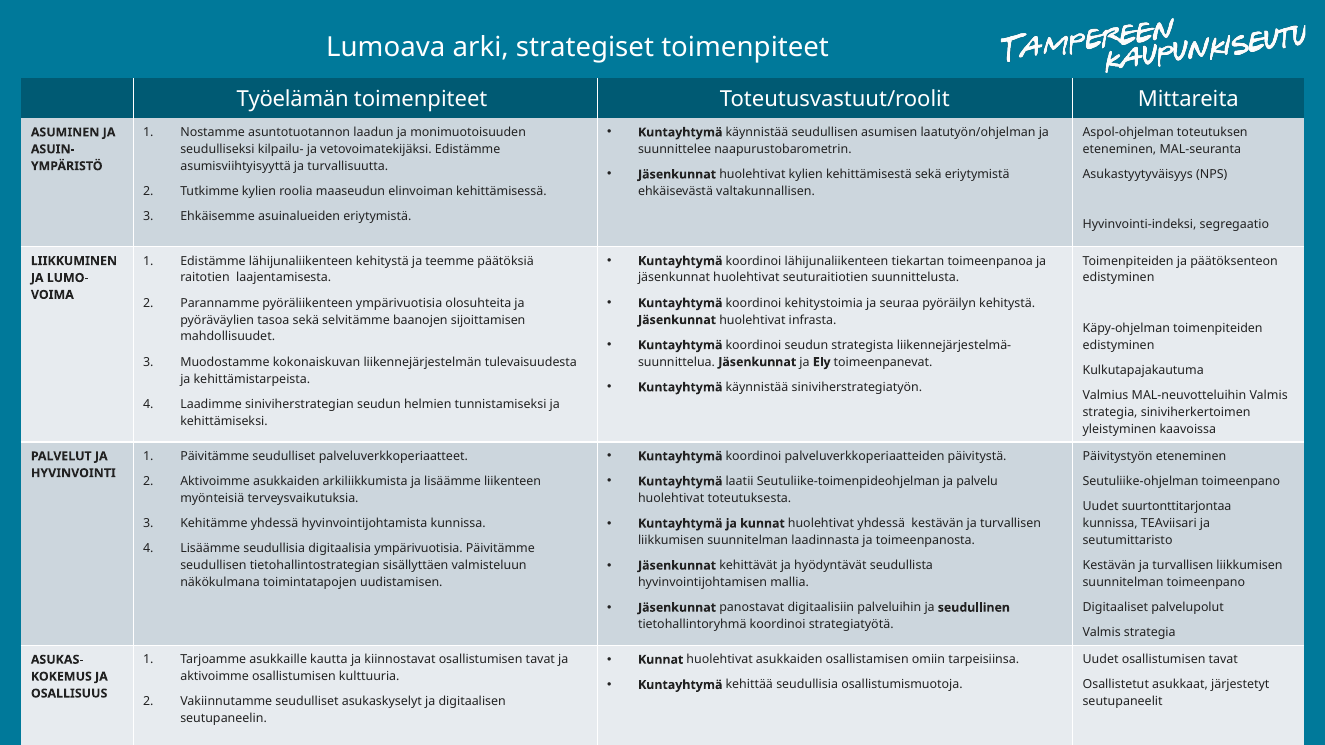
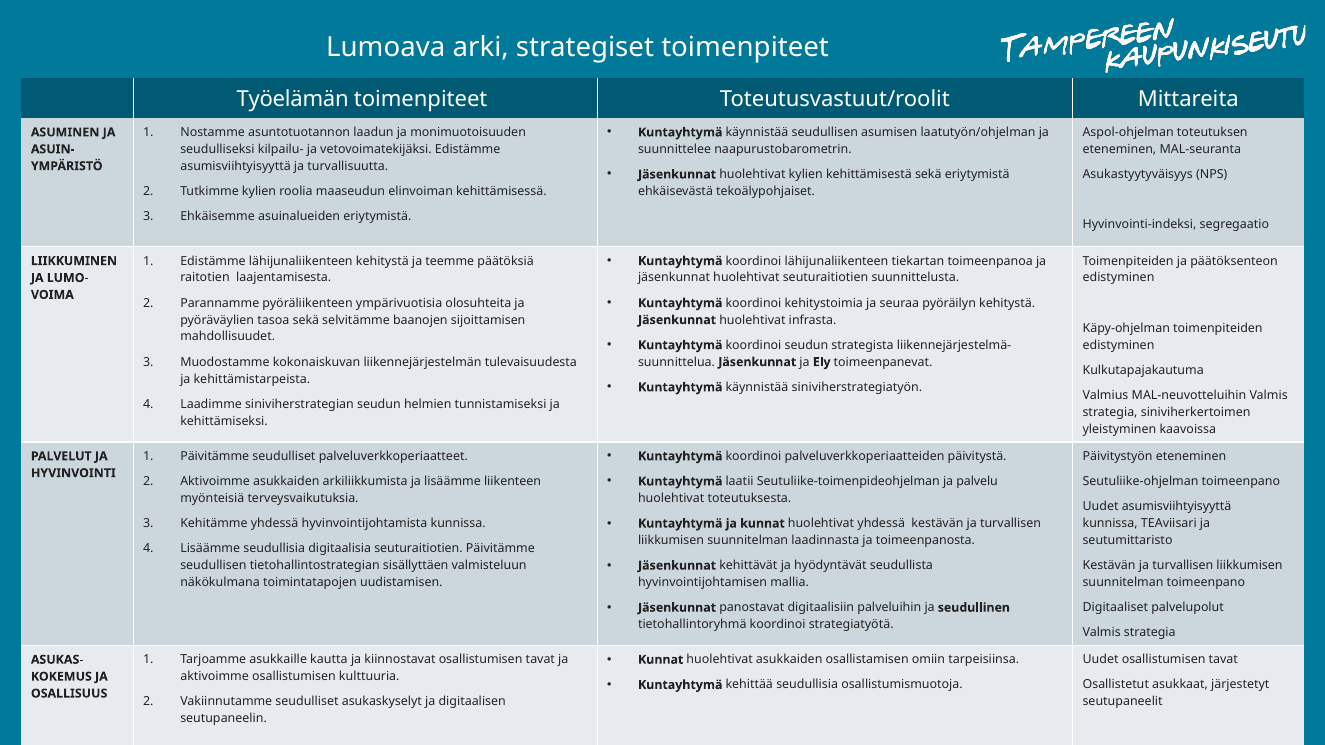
valtakunnallisen: valtakunnallisen -> tekoälypohjaiset (766, 191)
Uudet suurtonttitarjontaa: suurtonttitarjontaa -> asumisviihtyisyyttä (1177, 507)
digitaalisia ympärivuotisia: ympärivuotisia -> seuturaitiotien (418, 549)
